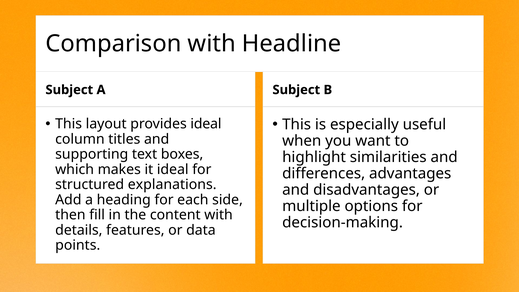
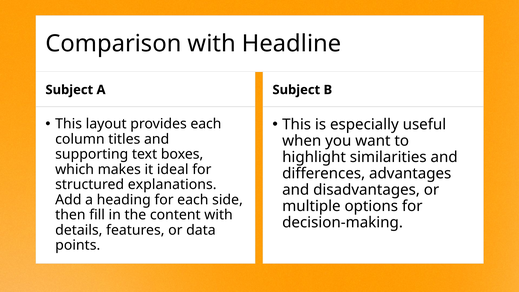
provides ideal: ideal -> each (206, 124)
